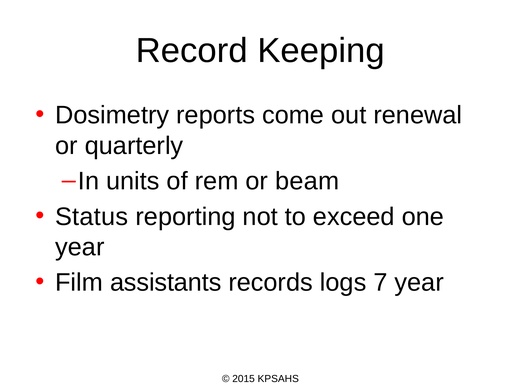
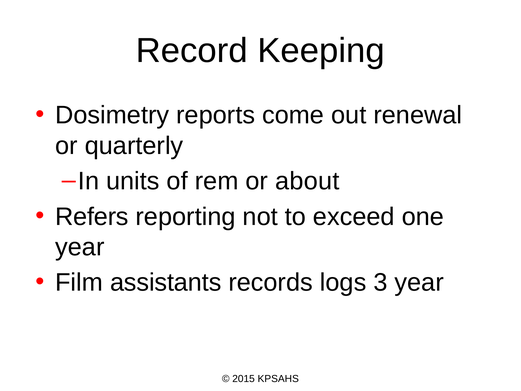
beam: beam -> about (307, 181)
Status: Status -> Refers (92, 217)
7: 7 -> 3 (380, 282)
